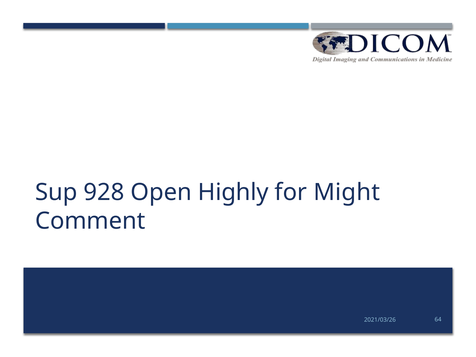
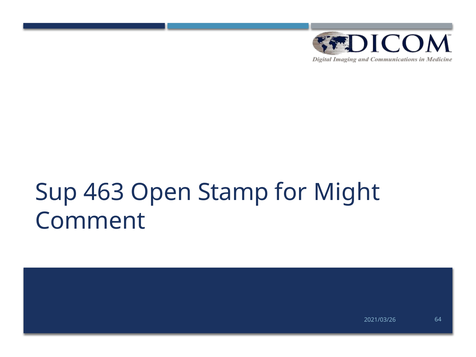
928: 928 -> 463 (104, 192)
Highly: Highly -> Stamp (233, 192)
